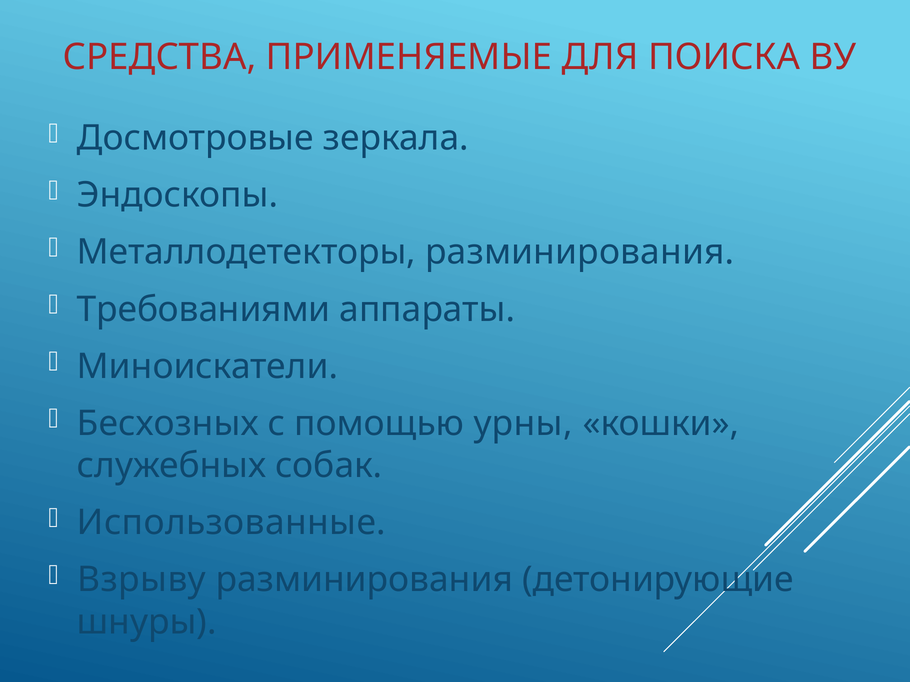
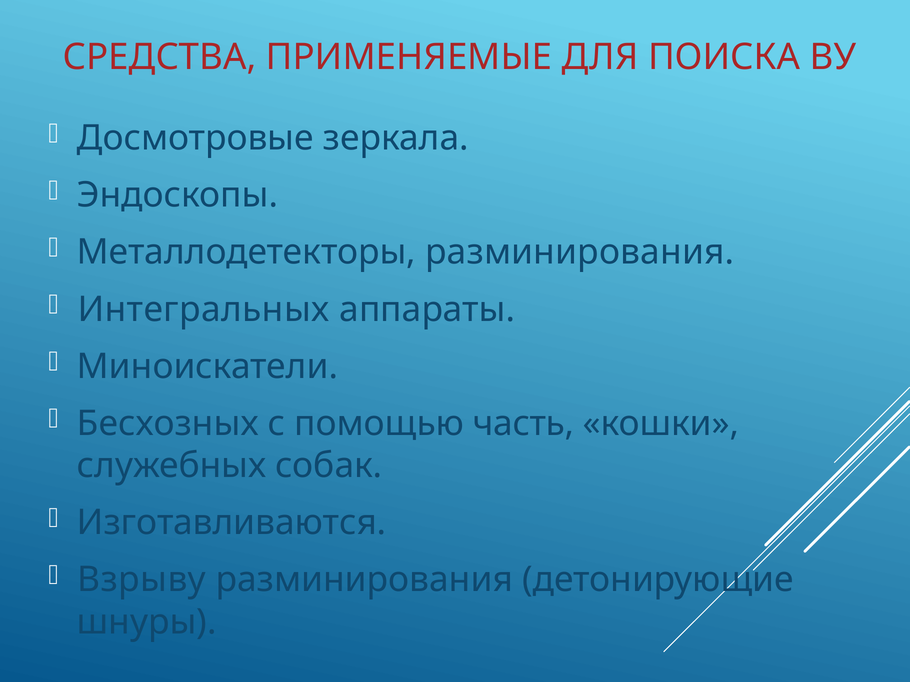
Требованиями: Требованиями -> Интегральных (203, 310)
урны: урны -> часть (523, 424)
Использованные: Использованные -> Изготавливаются (232, 523)
